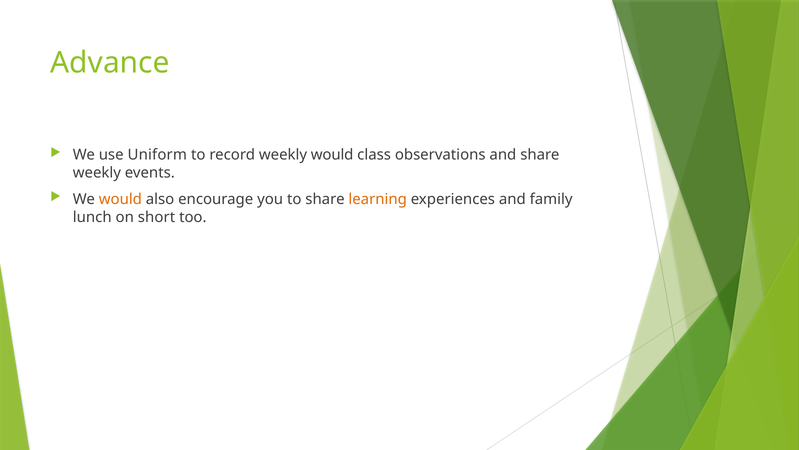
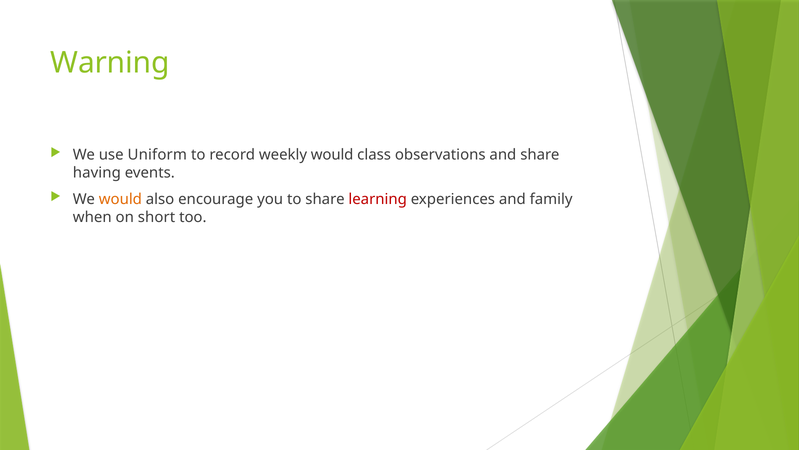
Advance: Advance -> Warning (110, 63)
weekly: weekly -> having (97, 173)
learning colour: orange -> red (378, 199)
lunch: lunch -> when (92, 217)
